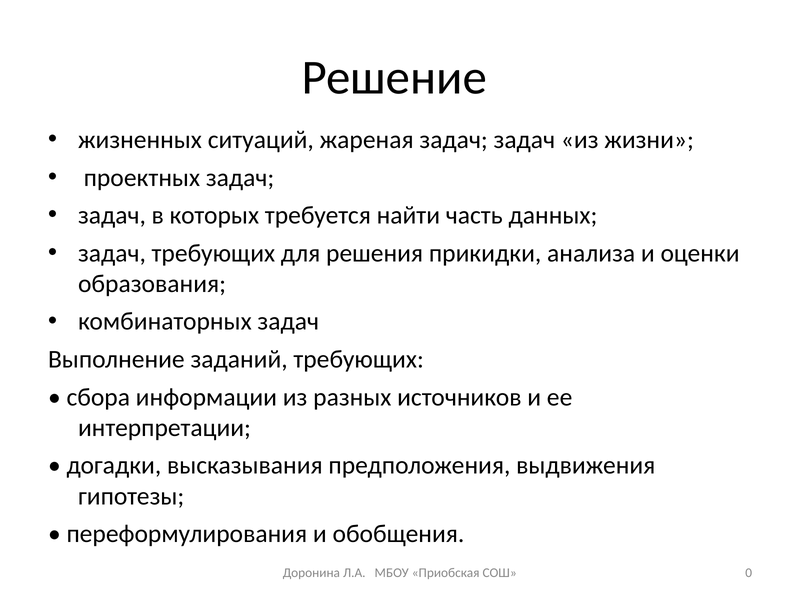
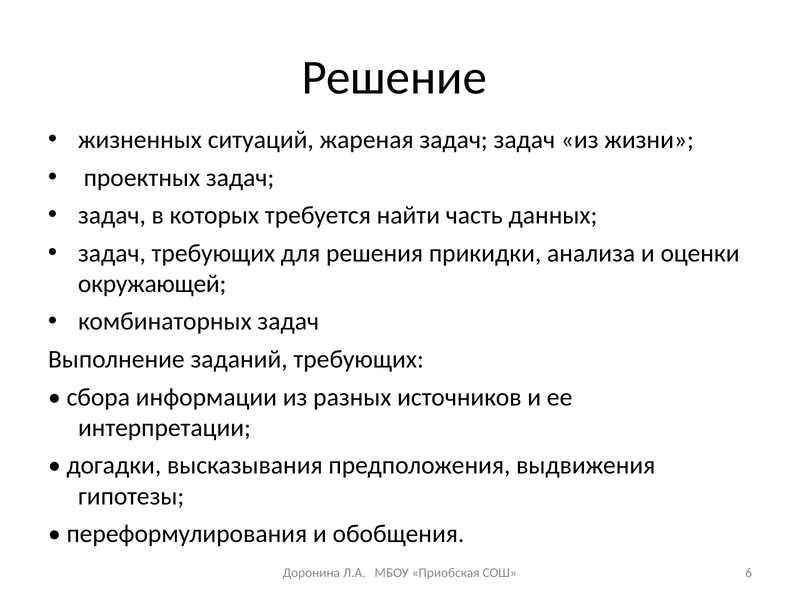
образования: образования -> окружающей (152, 284)
0: 0 -> 6 (749, 573)
